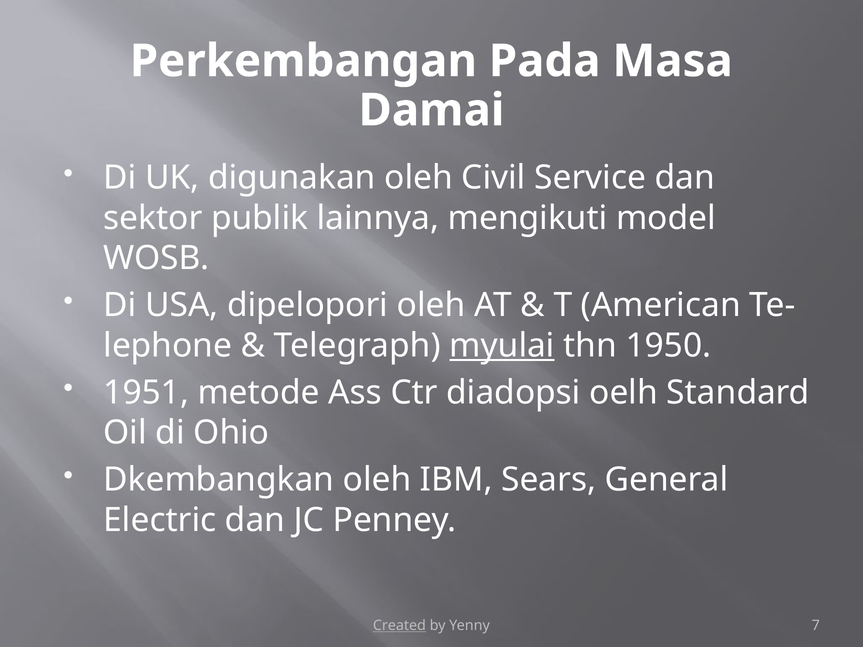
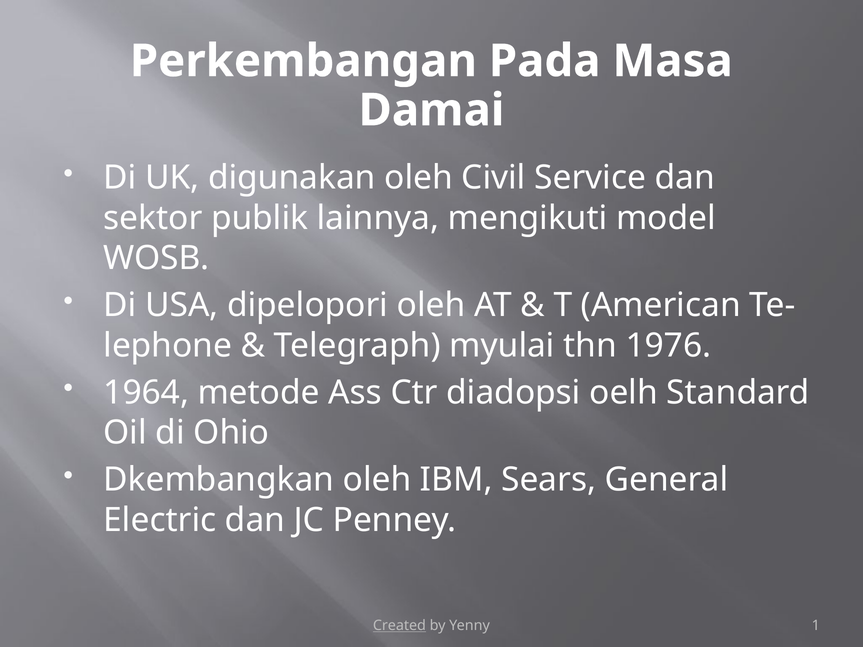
myulai underline: present -> none (502, 346)
1950: 1950 -> 1976 (668, 346)
1951: 1951 -> 1964 (146, 393)
7: 7 -> 1 (816, 626)
